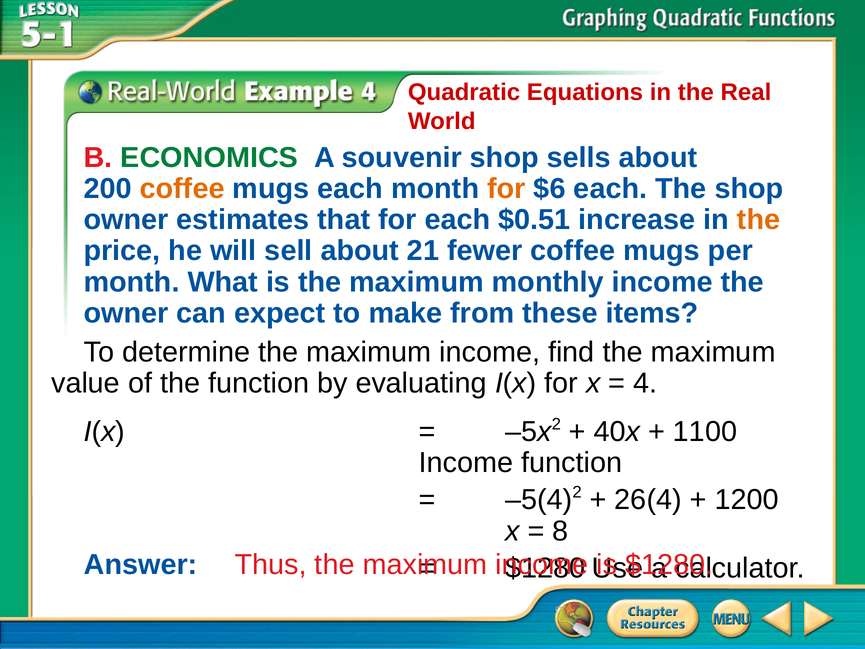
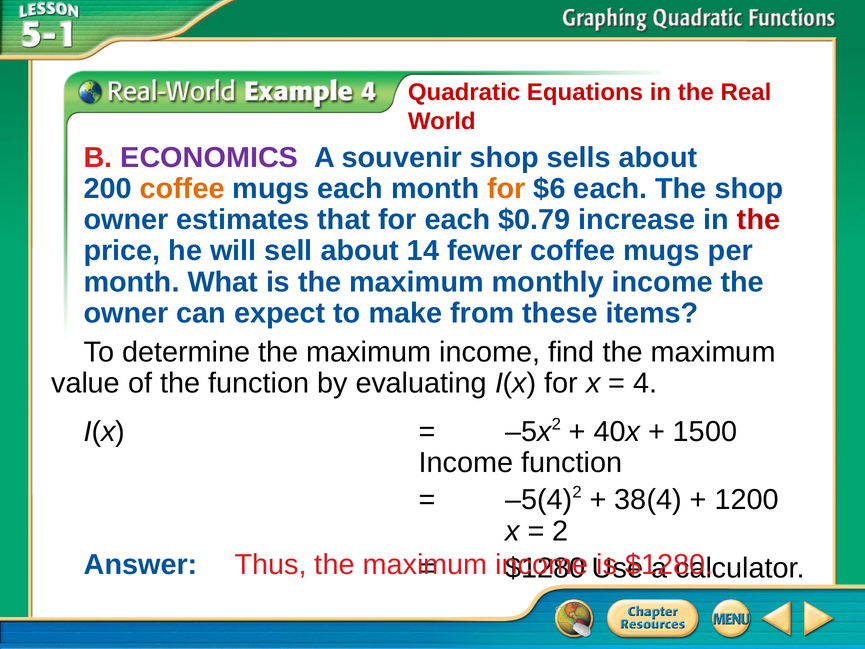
ECONOMICS colour: green -> purple (209, 157)
$0.51: $0.51 -> $0.79 (534, 220)
the colour: orange -> red (759, 220)
21: 21 -> 14 (423, 251)
1100: 1100 -> 1500 (705, 431)
26(4: 26(4 -> 38(4 (648, 500)
8: 8 -> 2 (560, 531)
